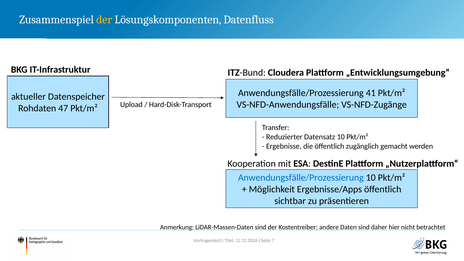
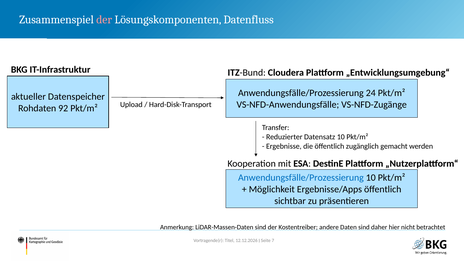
der colour: yellow -> pink (104, 20)
41: 41 -> 24 (371, 93)
47: 47 -> 92 (63, 108)
